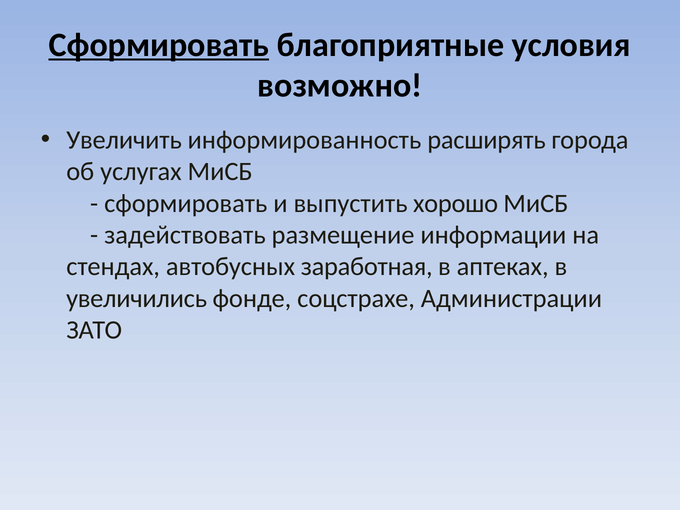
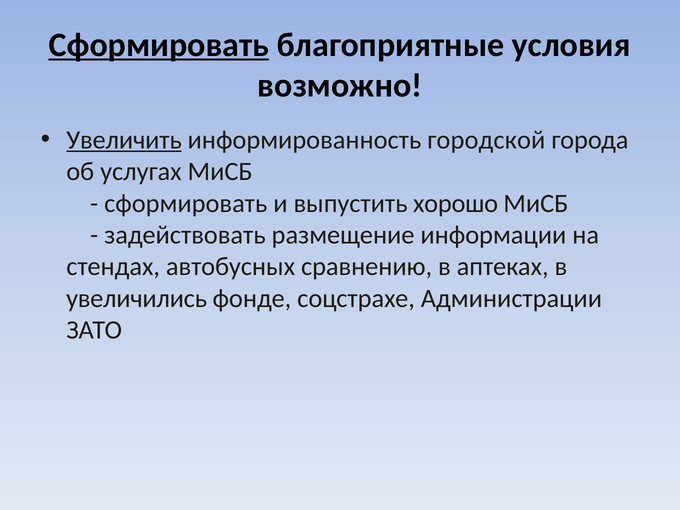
Увеличить underline: none -> present (124, 140)
расширять: расширять -> городской (486, 140)
заработная: заработная -> сравнению (367, 267)
